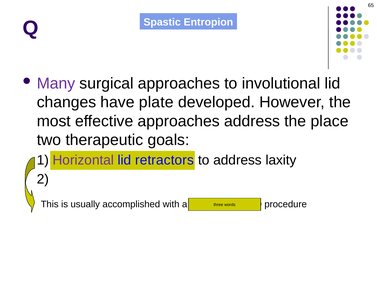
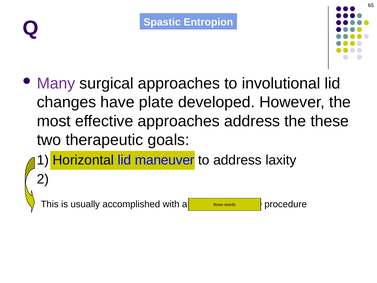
place: place -> these (330, 121)
Horizontal colour: purple -> black (83, 160)
lid retractors: retractors -> maneuver (165, 160)
